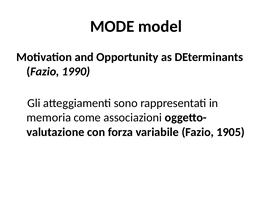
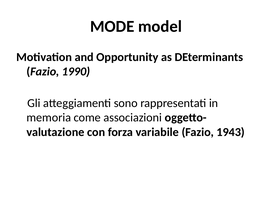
1905: 1905 -> 1943 (231, 132)
